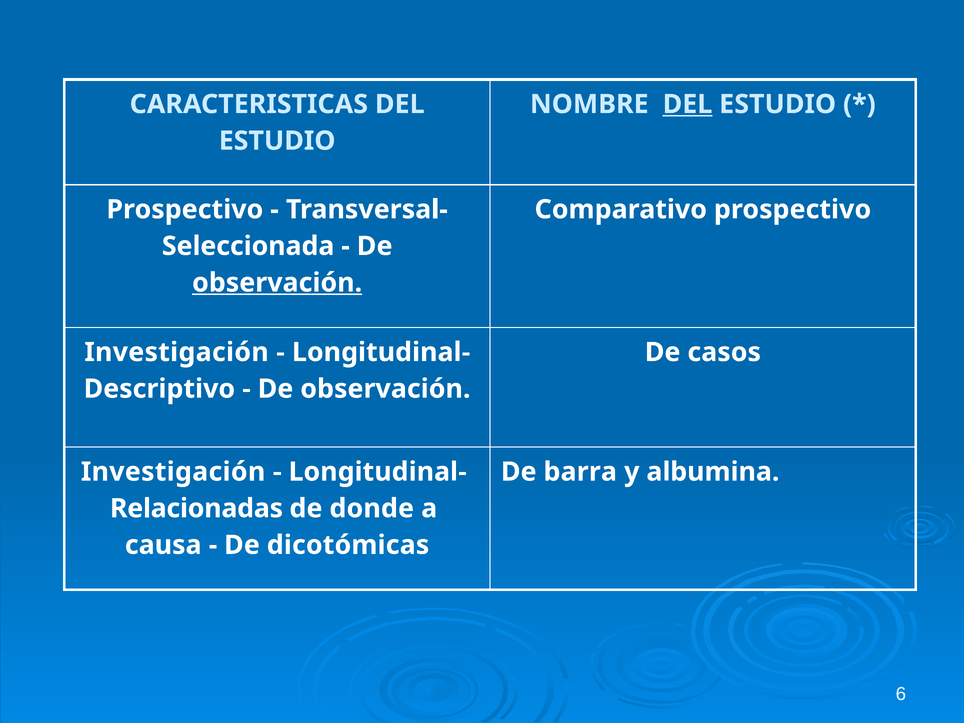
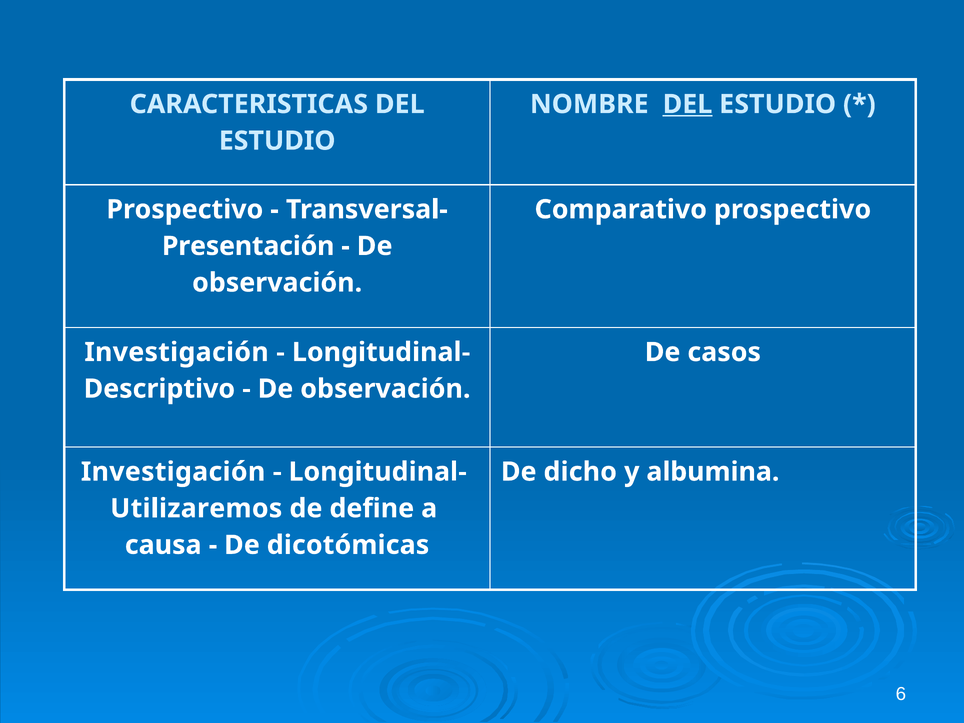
Seleccionada: Seleccionada -> Presentación (248, 246)
observación underline: present -> none (277, 283)
barra: barra -> dicho (580, 472)
Relacionadas: Relacionadas -> Utilizaremos (196, 508)
donde: donde -> define (372, 508)
